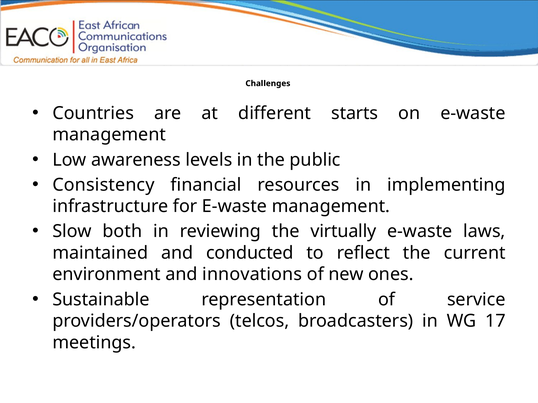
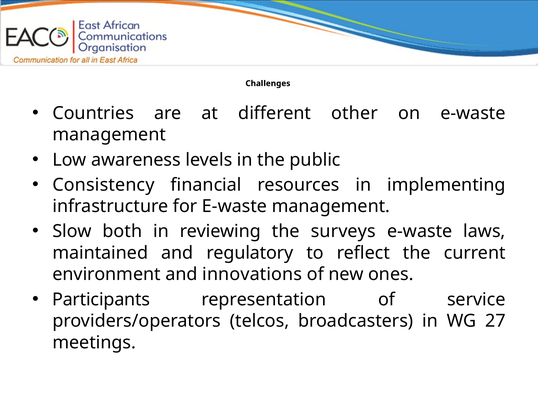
starts: starts -> other (355, 113)
virtually: virtually -> surveys (343, 232)
conducted: conducted -> regulatory (250, 253)
Sustainable: Sustainable -> Participants (101, 300)
17: 17 -> 27 (495, 321)
